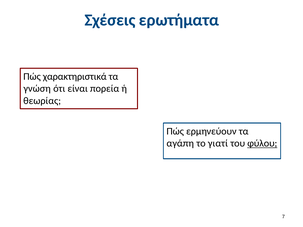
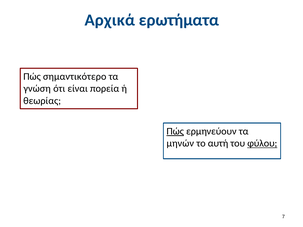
Σχέσεις: Σχέσεις -> Αρχικά (110, 20)
χαρακτηριστικά: χαρακτηριστικά -> σημαντικότερο (75, 77)
Πώς underline: none -> present (175, 131)
αγάπη: αγάπη -> μηνών (180, 144)
γιατί: γιατί -> αυτή (218, 144)
